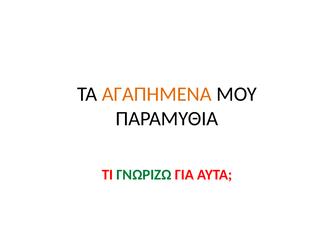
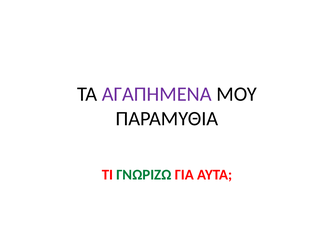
ΑΓΑΠΗΜΕΝΑ colour: orange -> purple (157, 94)
